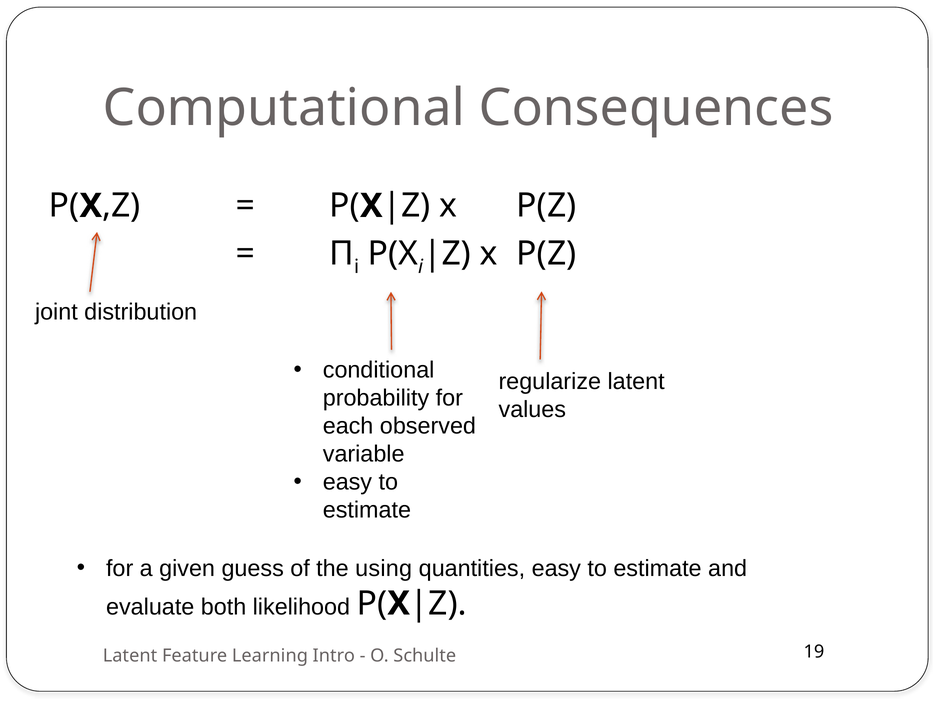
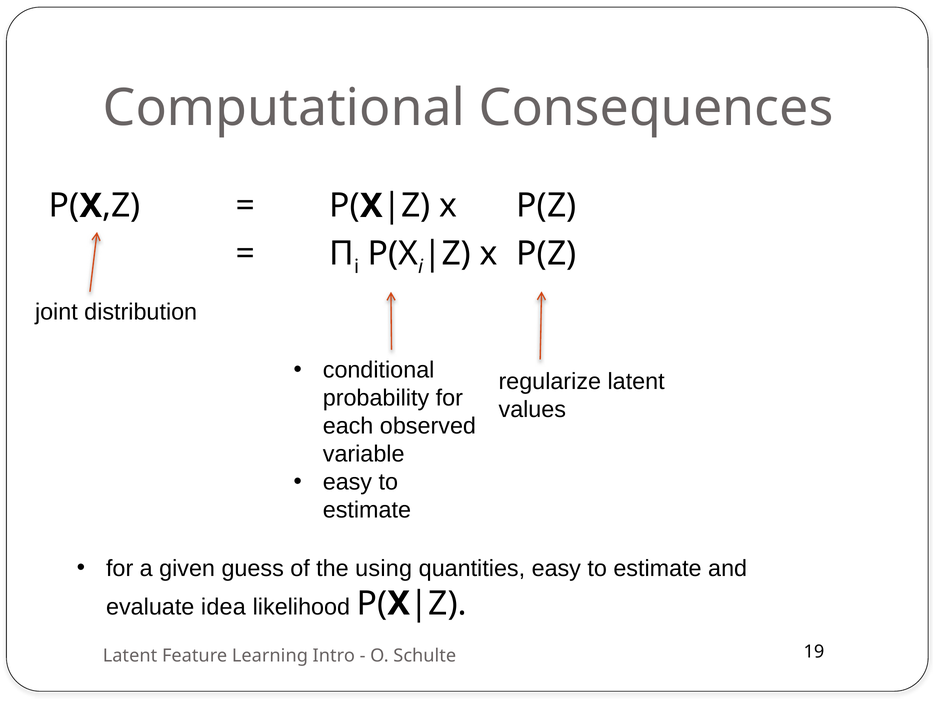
both: both -> idea (223, 607)
